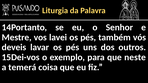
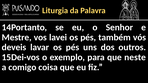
temerá: temerá -> comigo (22, 67)
